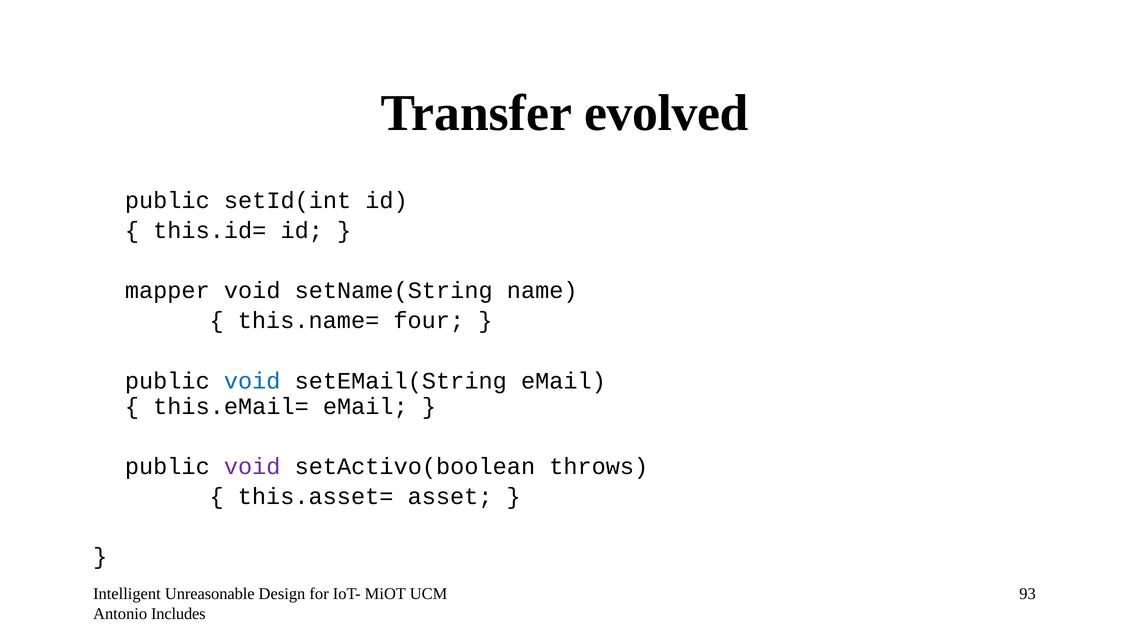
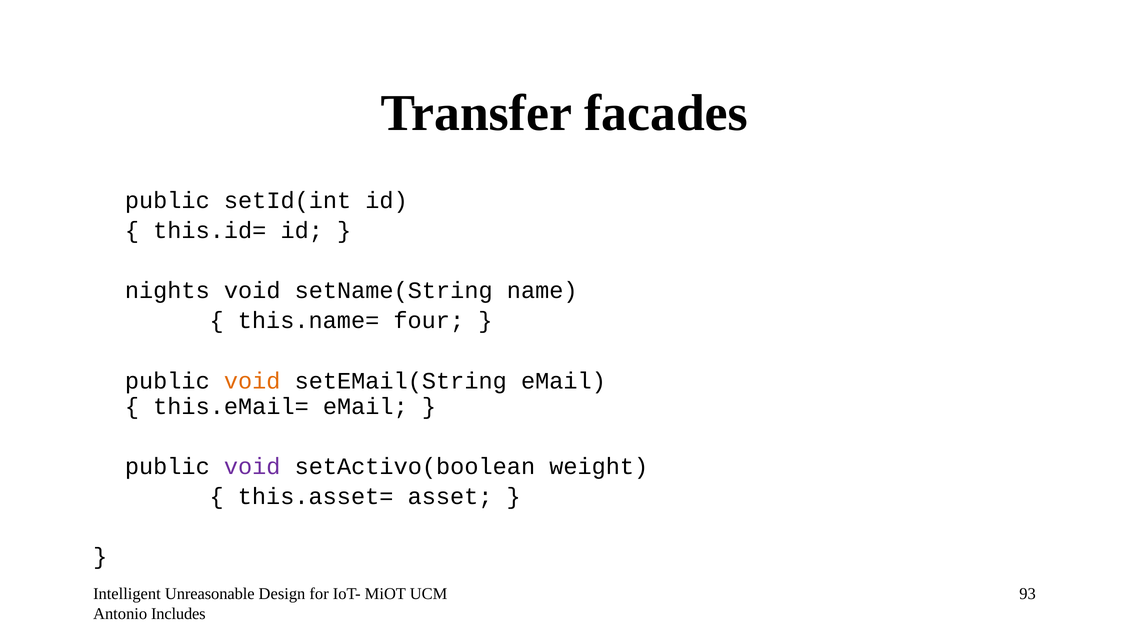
evolved: evolved -> facades (666, 113)
mapper: mapper -> nights (167, 291)
void colour: blue -> orange (252, 381)
throws: throws -> weight (599, 466)
